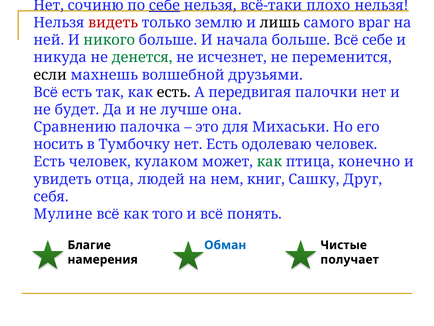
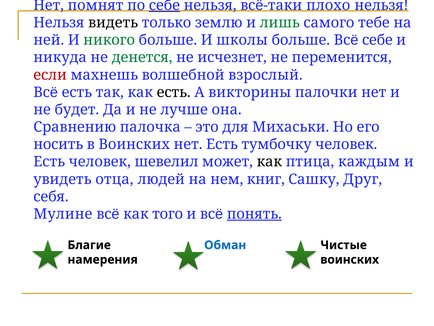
сочиню: сочиню -> помнят (96, 5)
видеть colour: red -> black (113, 23)
лишь colour: black -> green (280, 23)
враг: враг -> тебе (374, 23)
начала: начала -> школы (242, 40)
если colour: black -> red (50, 75)
друзьями: друзьями -> взрослый (265, 75)
передвигая: передвигая -> викторины (250, 92)
в Тумбочку: Тумбочку -> Воинских (134, 144)
одолеваю: одолеваю -> тумбочку (277, 144)
кулаком: кулаком -> шевелил (166, 162)
как colour: green -> black (269, 162)
конечно: конечно -> каждым (369, 162)
понять underline: none -> present (254, 214)
получает: получает -> воинских (350, 259)
